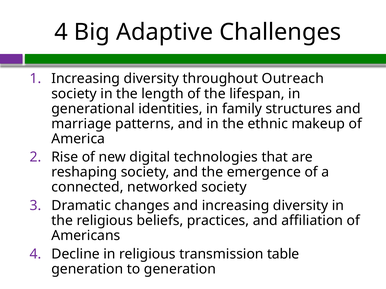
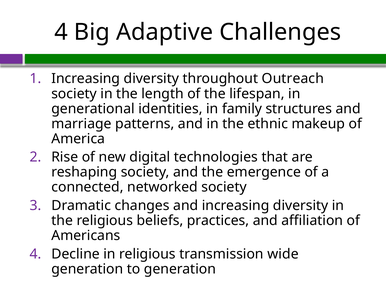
table: table -> wide (283, 254)
